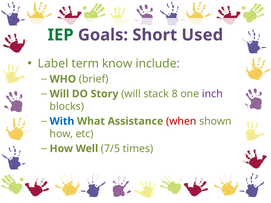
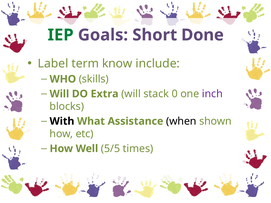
Used: Used -> Done (202, 35)
brief: brief -> skills (94, 79)
Story: Story -> Extra (105, 94)
8: 8 -> 0 (175, 94)
With colour: blue -> black (62, 121)
when colour: red -> black (181, 121)
7/5: 7/5 -> 5/5 (111, 149)
